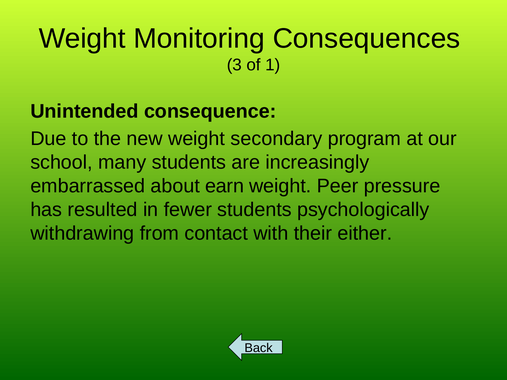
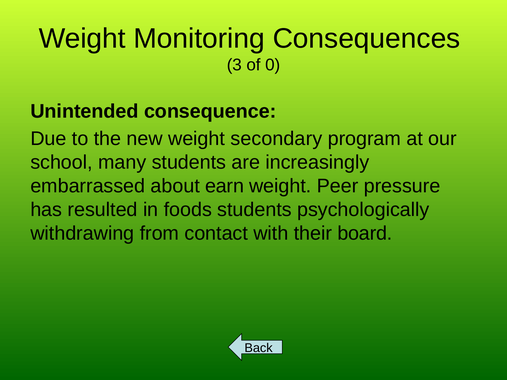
1: 1 -> 0 (273, 65)
fewer: fewer -> foods (188, 210)
either: either -> board (365, 234)
